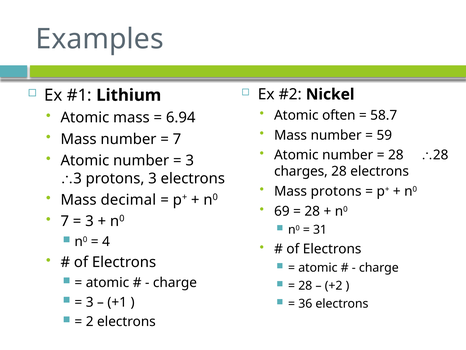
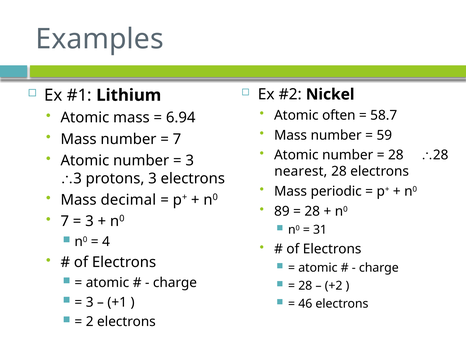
charges: charges -> nearest (301, 171)
Mass protons: protons -> periodic (336, 191)
69: 69 -> 89 (282, 211)
36: 36 -> 46 (305, 303)
